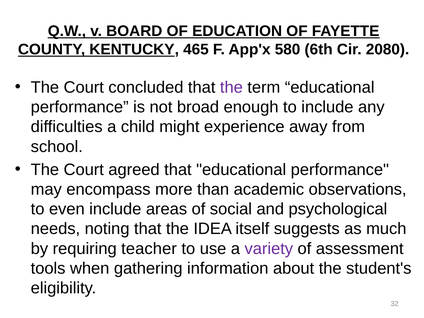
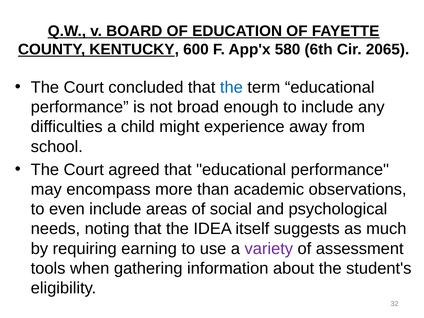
465: 465 -> 600 (196, 49)
2080: 2080 -> 2065 (388, 49)
the colour: purple -> blue (231, 87)
teacher: teacher -> earning (149, 249)
